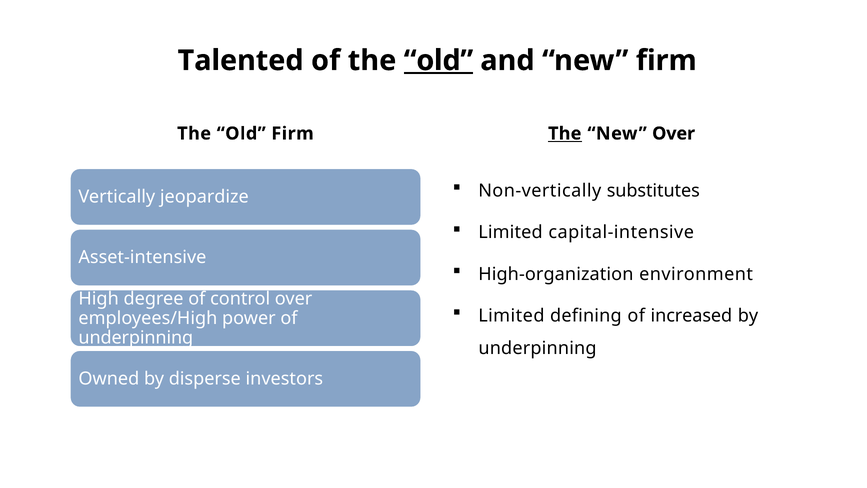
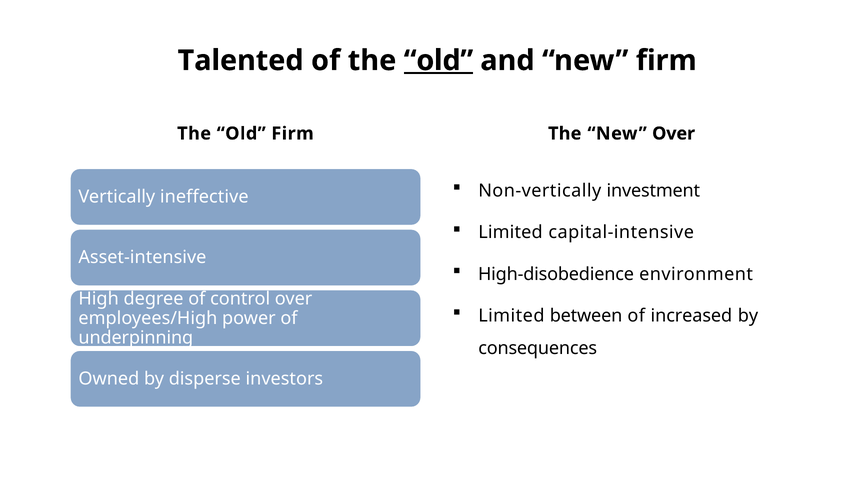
The underline: present -> none (565, 133)
substitutes: substitutes -> investment (653, 191)
jeopardize: jeopardize -> ineffective (204, 197)
High-organization: High-organization -> High-disobedience (556, 274)
defining: defining -> between (586, 316)
underpinning: underpinning -> consequences (538, 348)
